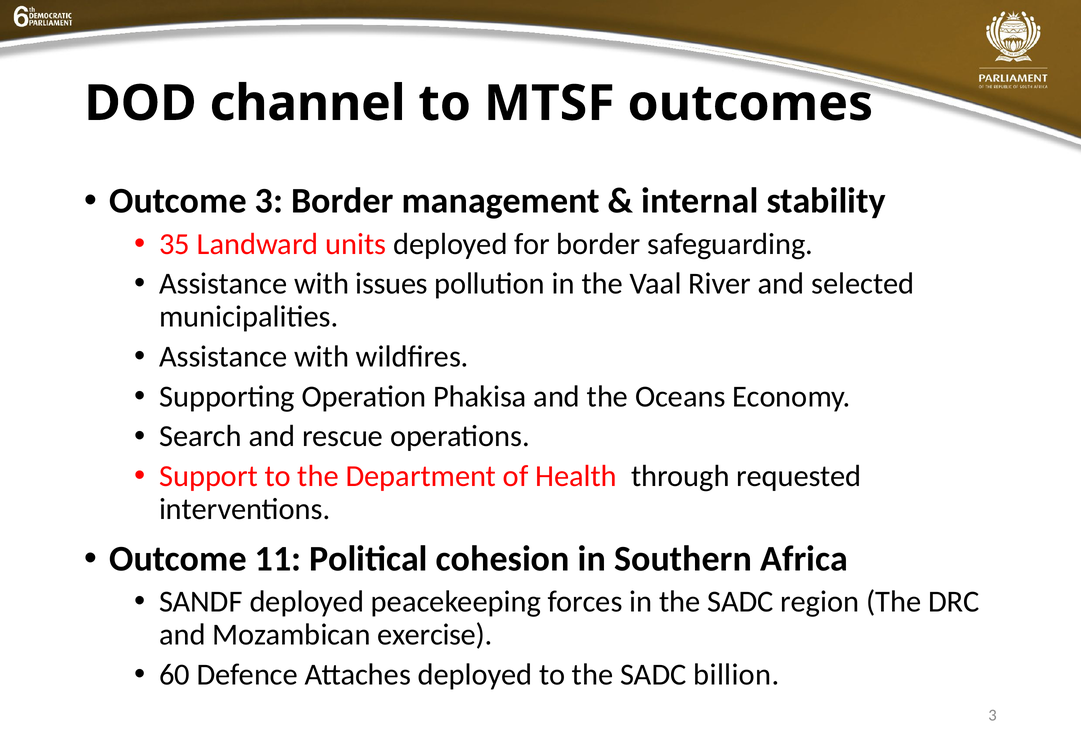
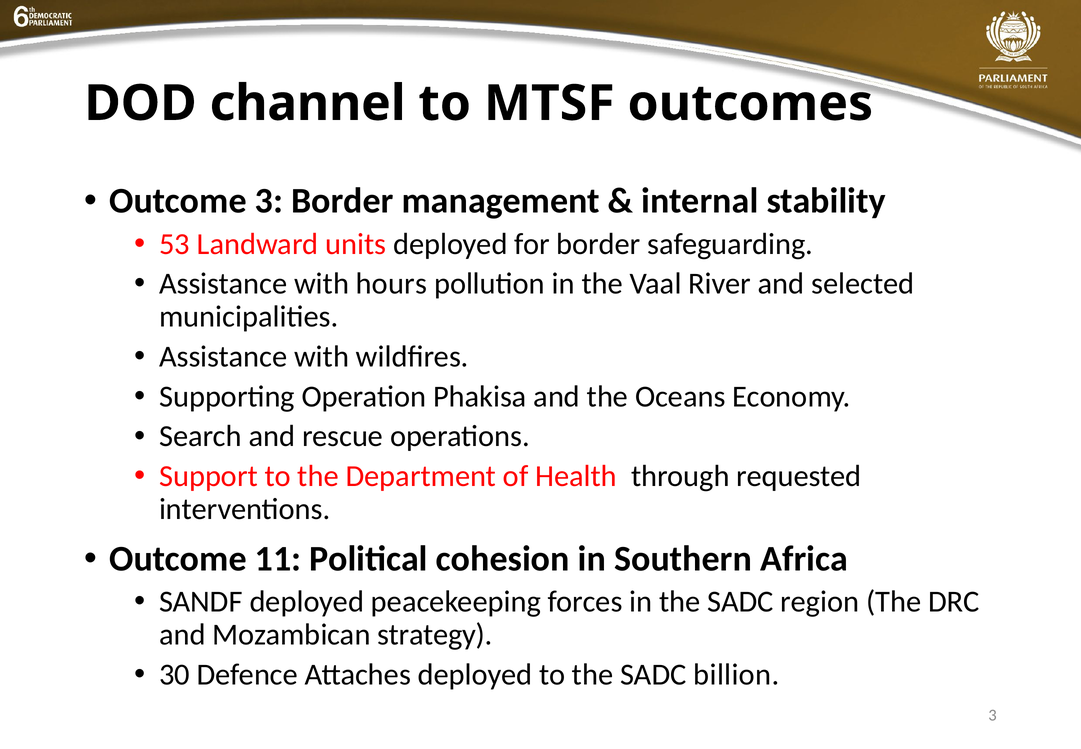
35: 35 -> 53 (175, 244)
issues: issues -> hours (391, 284)
exercise: exercise -> strategy (435, 634)
60: 60 -> 30 (175, 674)
